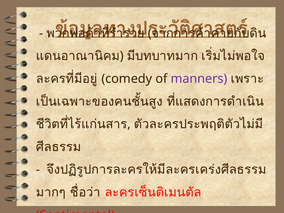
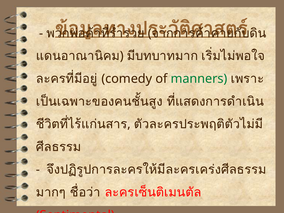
manners colour: purple -> green (199, 79)
